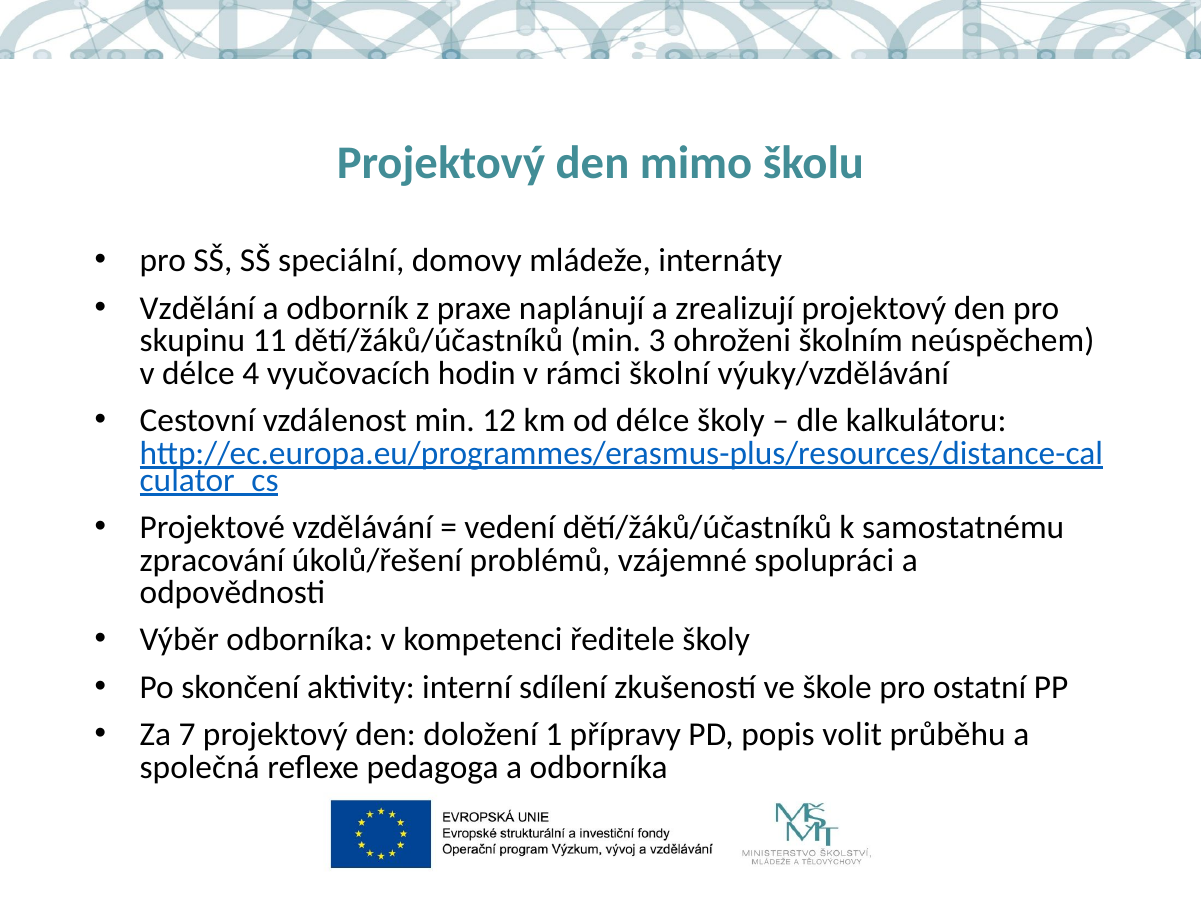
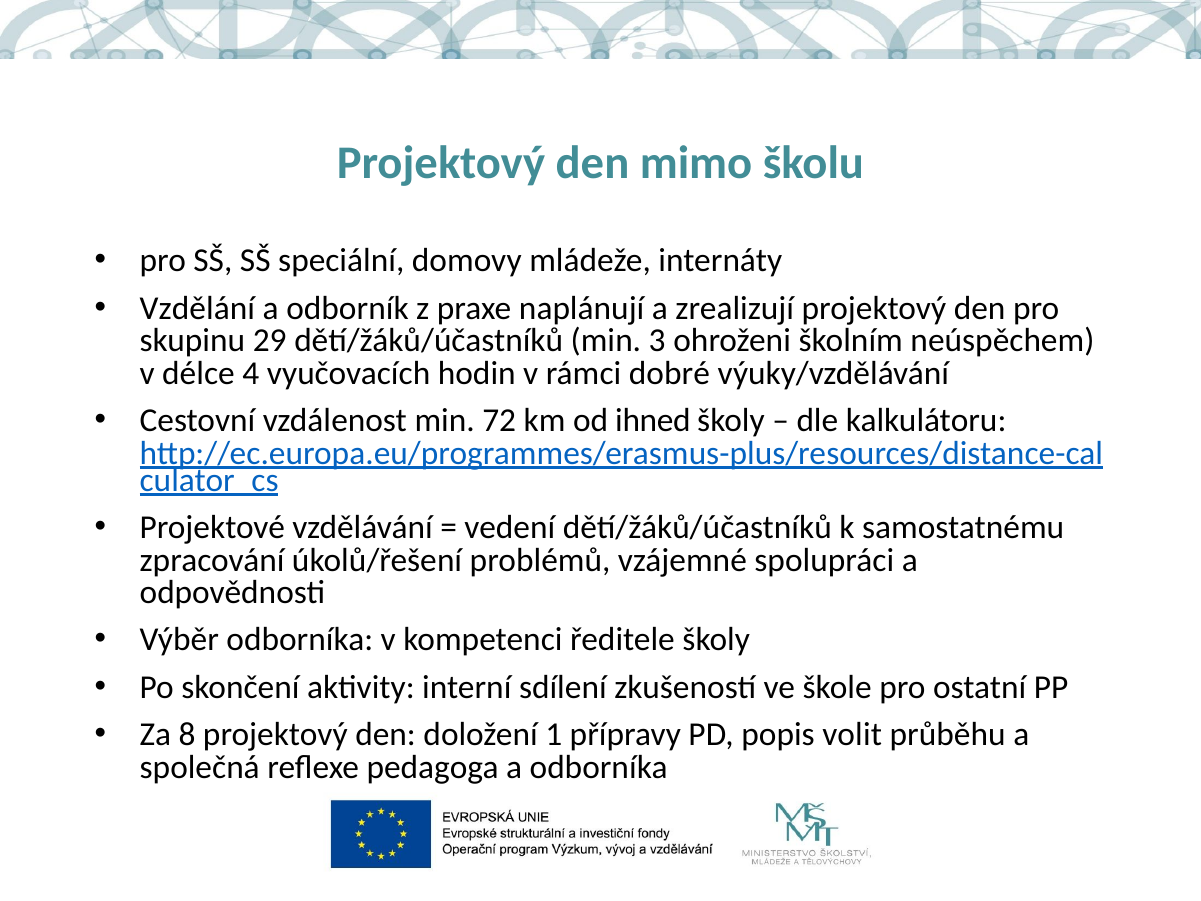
11: 11 -> 29 (270, 341)
školní: školní -> dobré (669, 373)
12: 12 -> 72 (499, 420)
od délce: délce -> ihned (653, 420)
7: 7 -> 8 (187, 735)
